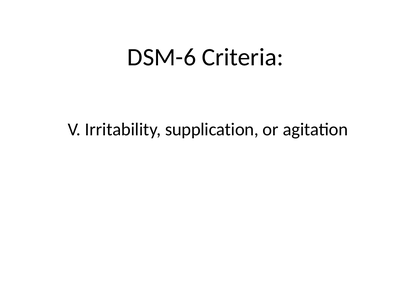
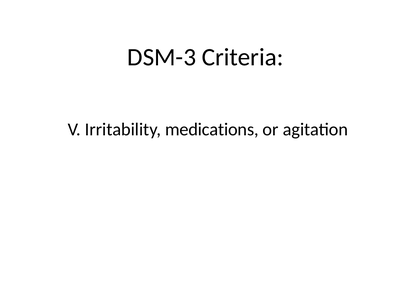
DSM-6: DSM-6 -> DSM-3 (162, 57)
supplication: supplication -> medications (212, 130)
